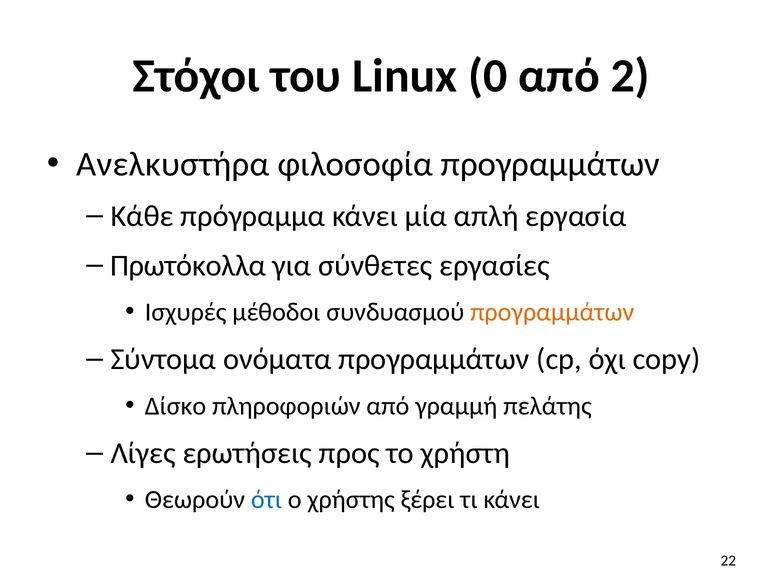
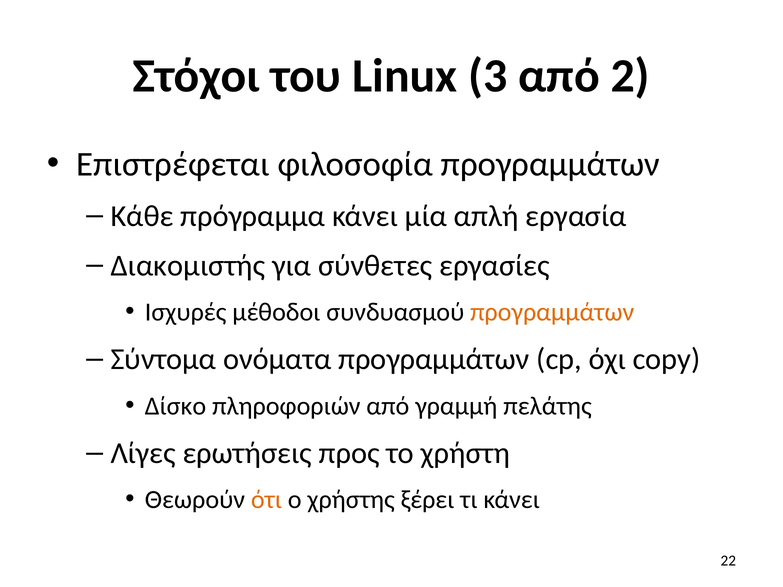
0: 0 -> 3 (488, 76)
Ανελκυστήρα: Ανελκυστήρα -> Επιστρέφεται (173, 164)
Πρωτόκολλα: Πρωτόκολλα -> Διακομιστής (188, 266)
ότι colour: blue -> orange (266, 500)
